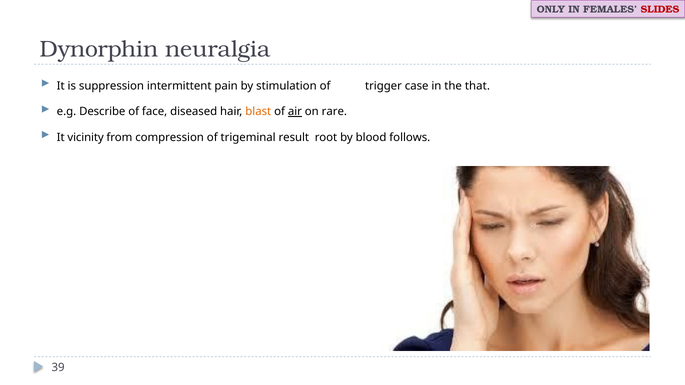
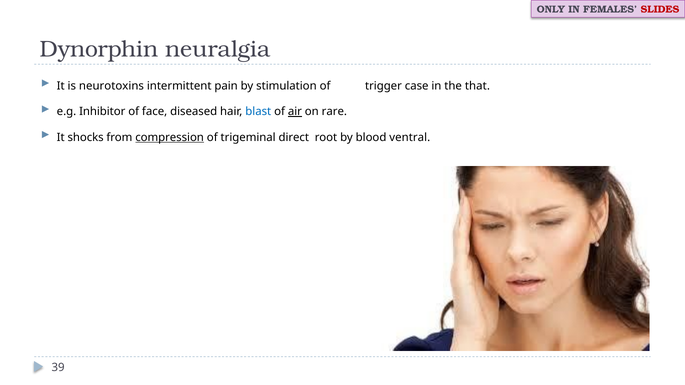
suppression: suppression -> neurotoxins (111, 86)
Describe: Describe -> Inhibitor (102, 112)
blast colour: orange -> blue (258, 112)
vicinity: vicinity -> shocks (86, 137)
compression underline: none -> present (170, 137)
result: result -> direct (294, 137)
follows: follows -> ventral (410, 137)
